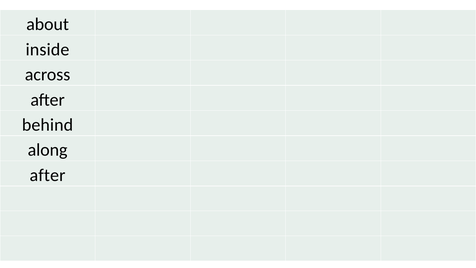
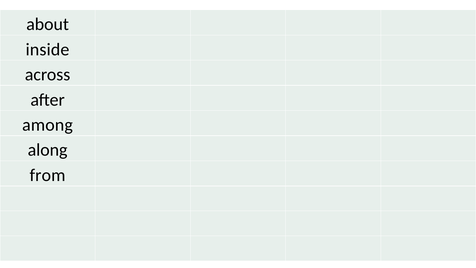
behind: behind -> among (47, 125)
after: after -> from (48, 175)
